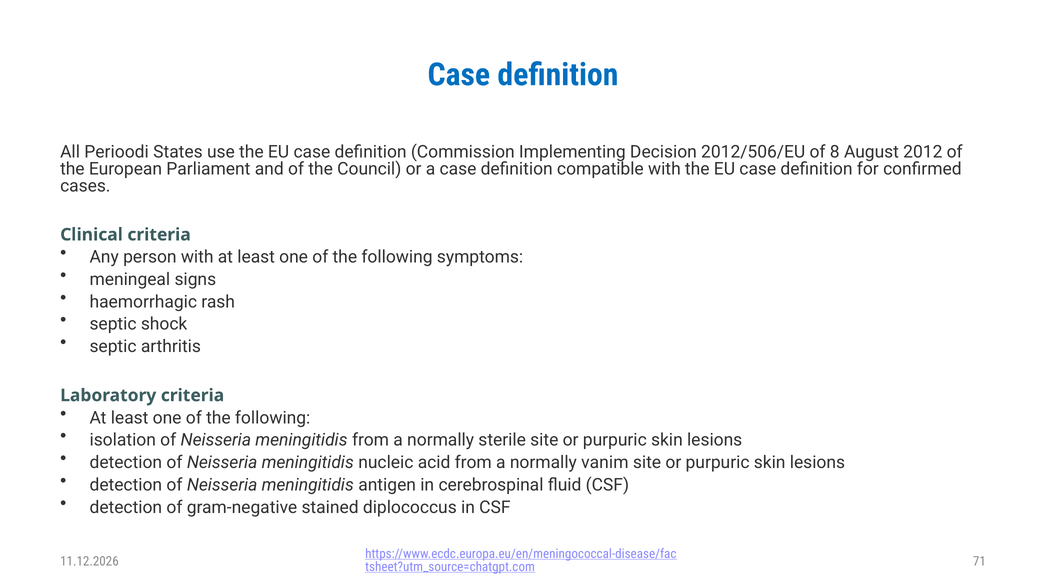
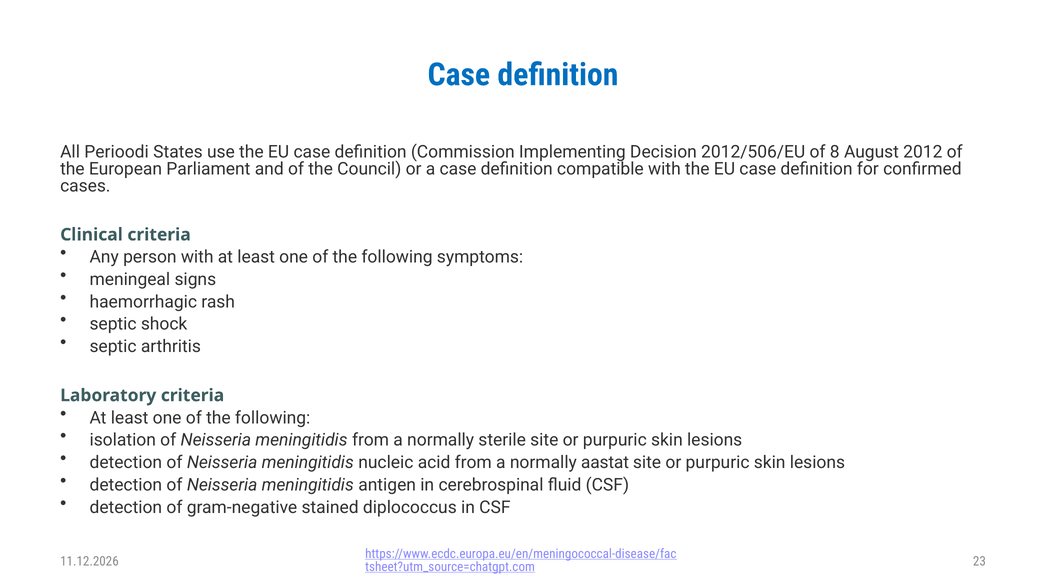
vanim: vanim -> aastat (605, 463)
71: 71 -> 23 (979, 562)
